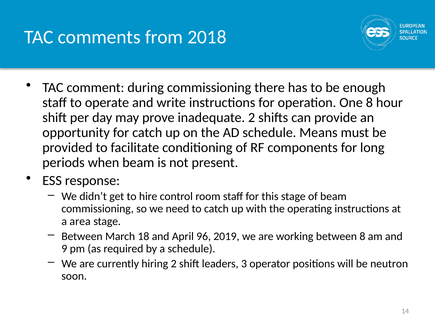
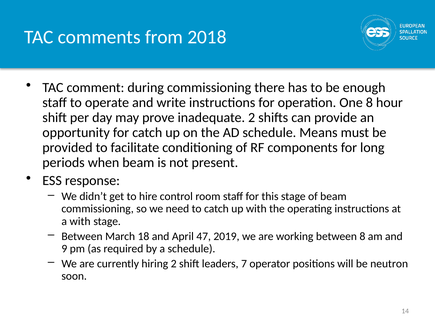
a area: area -> with (80, 221)
96: 96 -> 47 (204, 236)
3: 3 -> 7 (244, 264)
